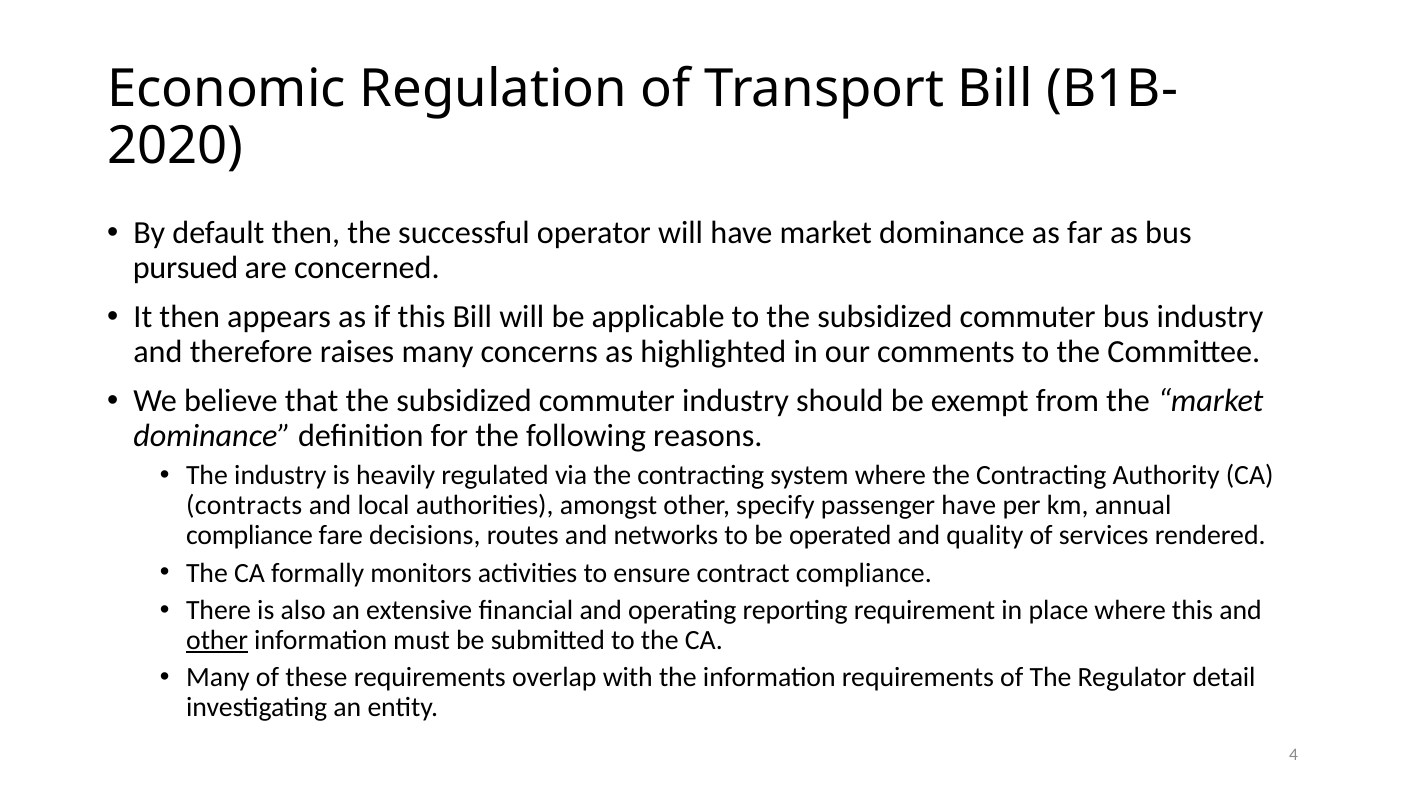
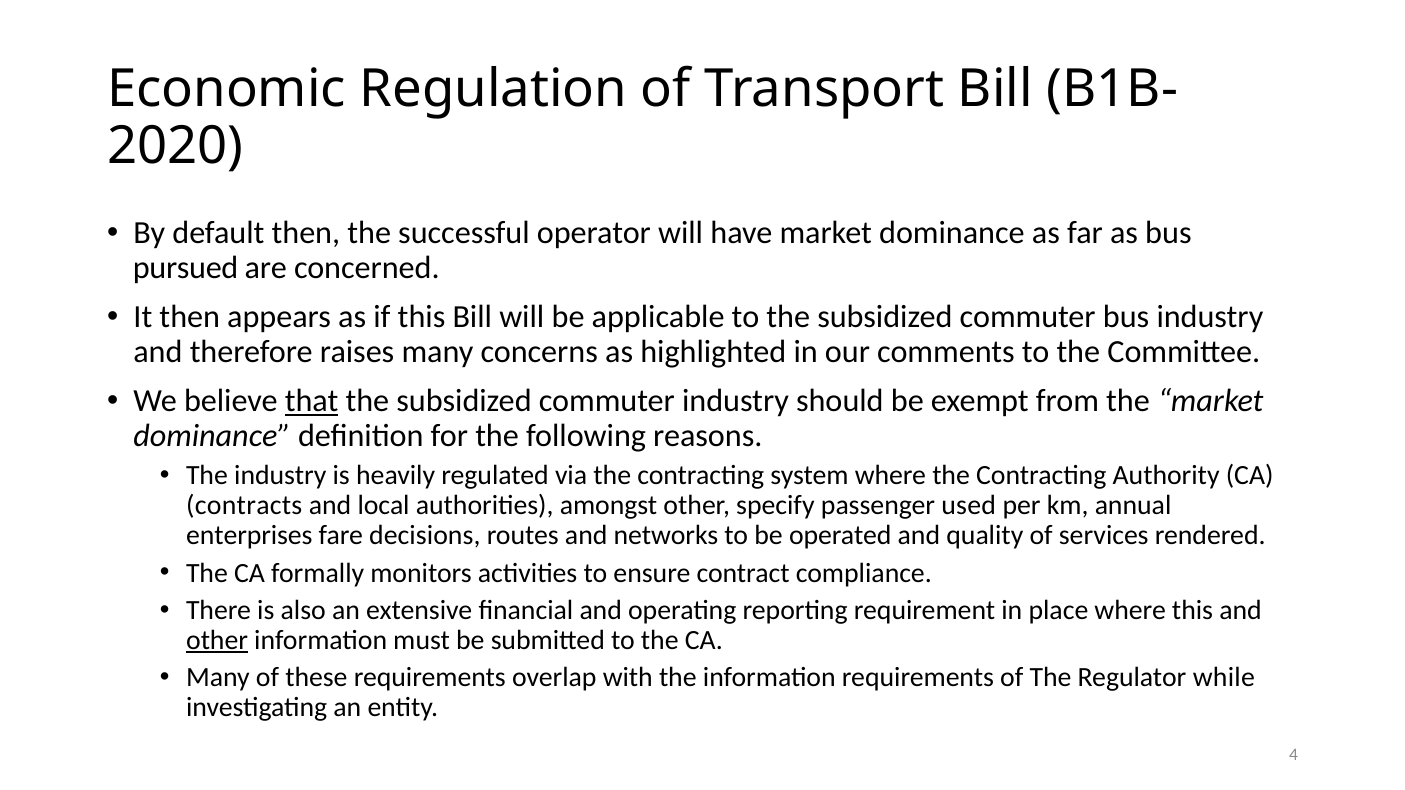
that underline: none -> present (312, 401)
passenger have: have -> used (969, 506)
compliance: compliance -> enterprises (249, 536)
detail: detail -> while (1224, 678)
